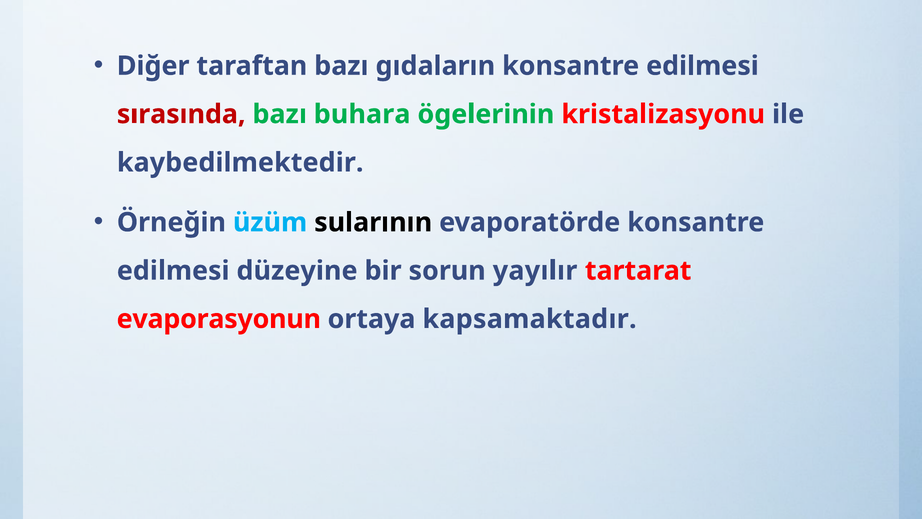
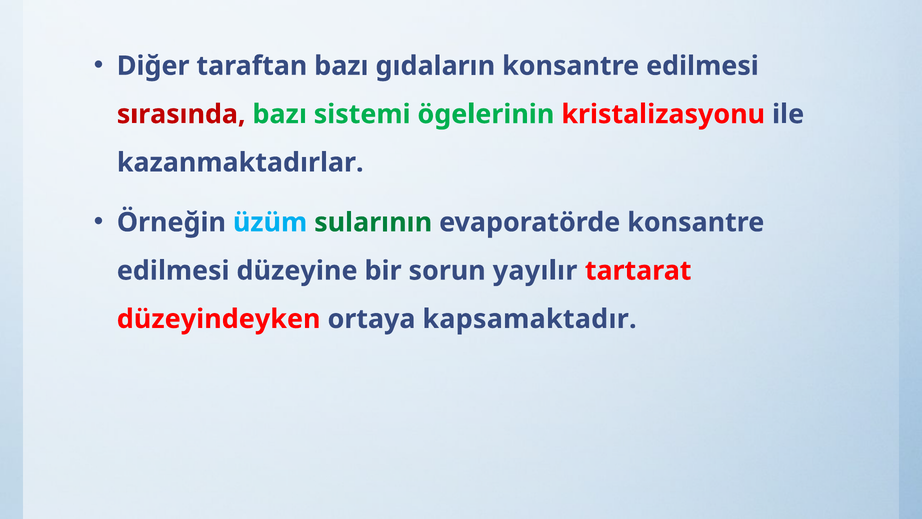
buhara: buhara -> sistemi (362, 114)
kaybedilmektedir: kaybedilmektedir -> kazanmaktadırlar (240, 163)
sularının colour: black -> green (373, 222)
evaporasyonun: evaporasyonun -> düzeyindeyken (219, 319)
